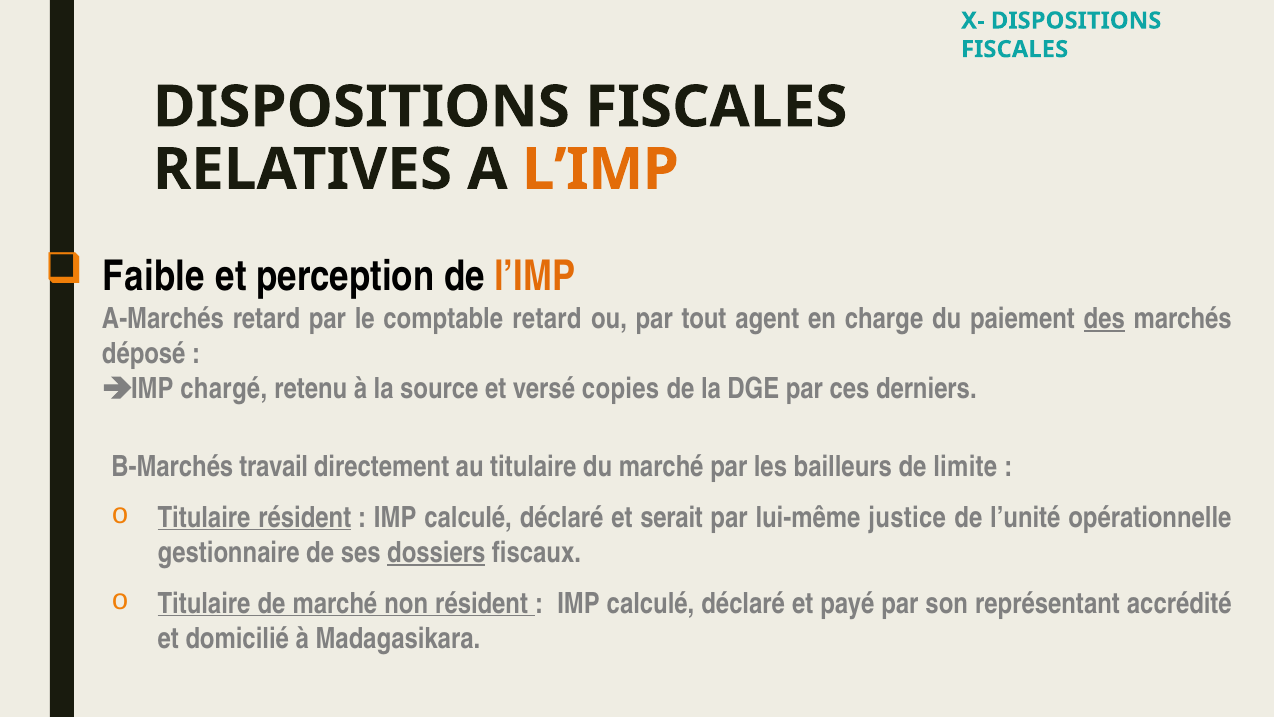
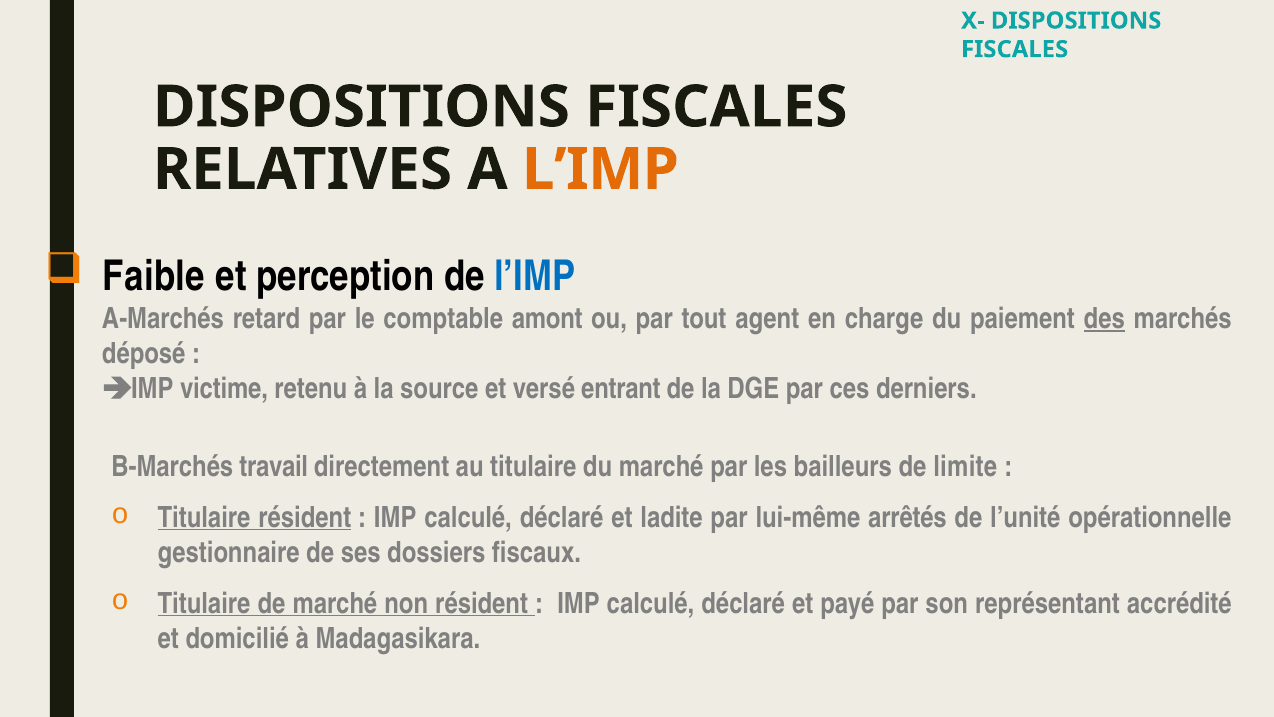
l’IMP colour: orange -> blue (535, 276)
comptable retard: retard -> amont (547, 318)
chargé: chargé -> victime (224, 388)
copies: copies -> entrant (621, 388)
serait: serait -> ladite (672, 517)
justice: justice -> arrêtés (908, 517)
dossiers underline: present -> none (436, 552)
